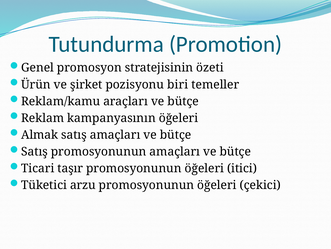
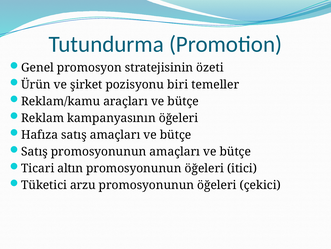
Almak: Almak -> Hafıza (40, 134)
taşır: taşır -> altın (70, 168)
